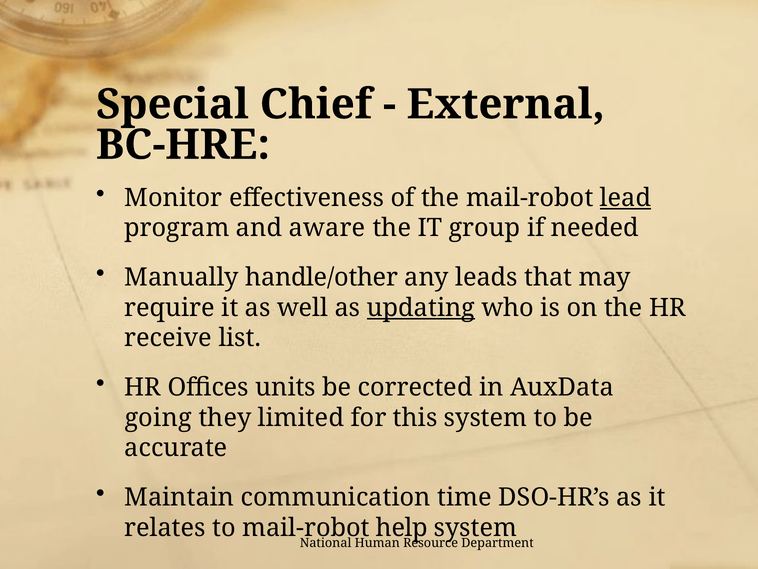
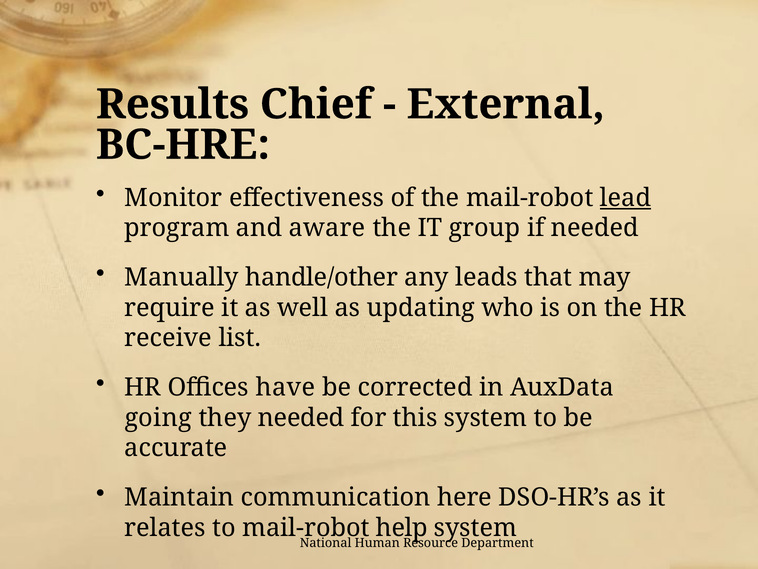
Special: Special -> Results (173, 104)
updating underline: present -> none (421, 308)
units: units -> have (285, 387)
they limited: limited -> needed (301, 417)
time: time -> here (464, 497)
